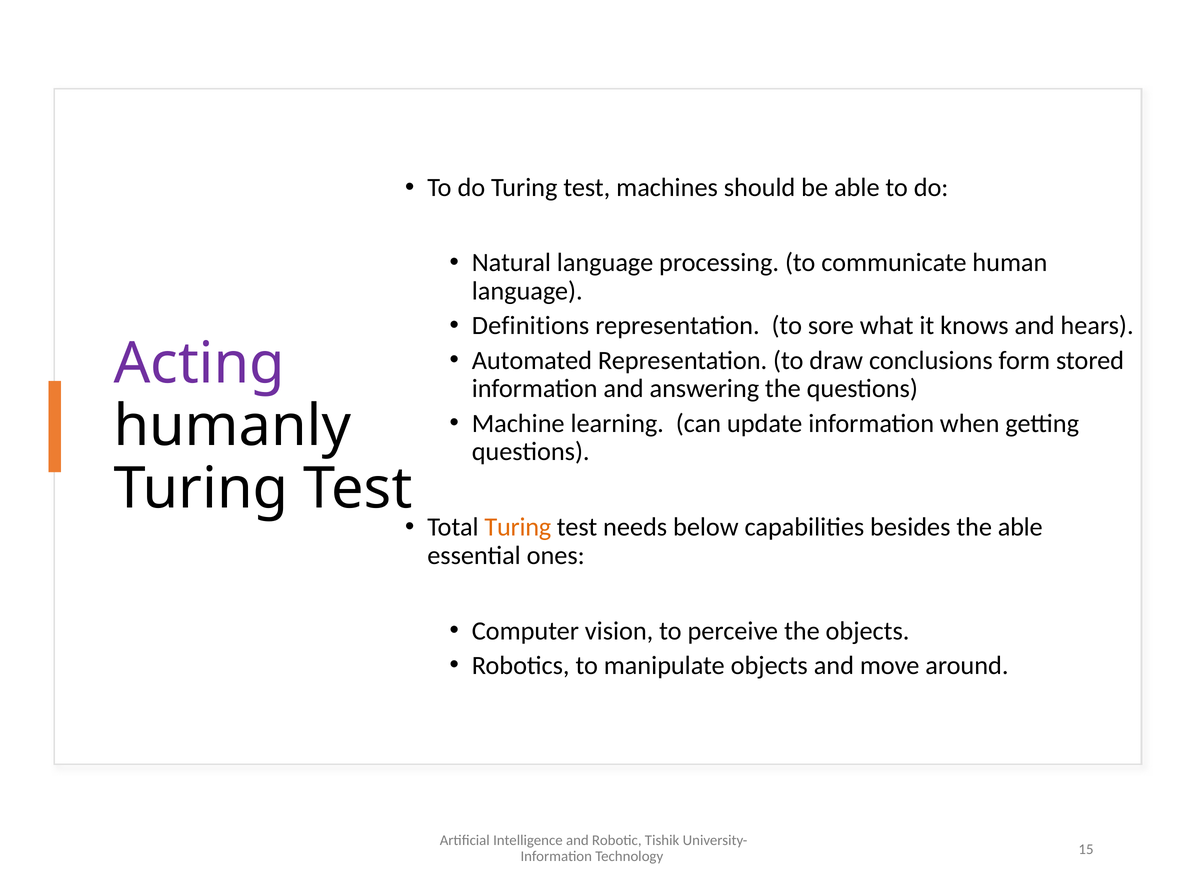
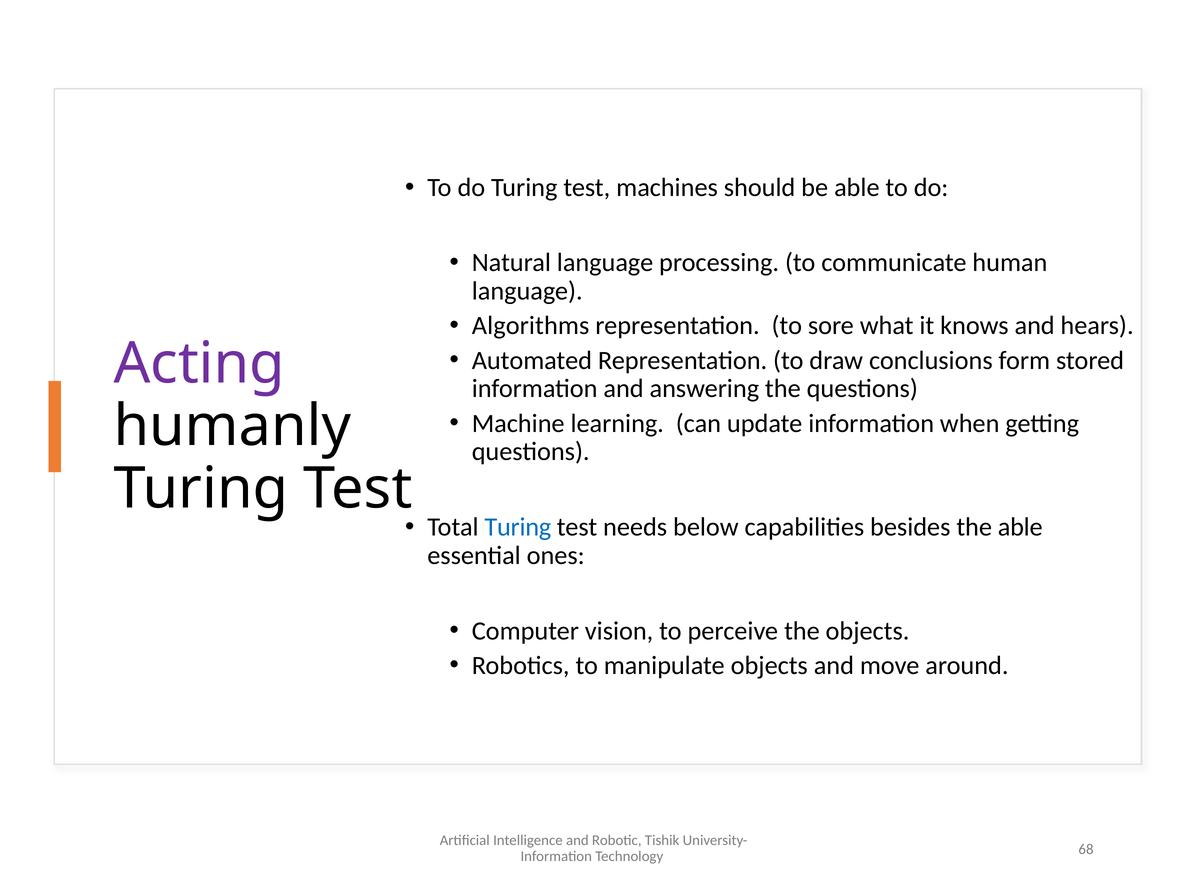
Definitions: Definitions -> Algorithms (531, 326)
Turing colour: orange -> blue (518, 527)
15: 15 -> 68 (1086, 850)
